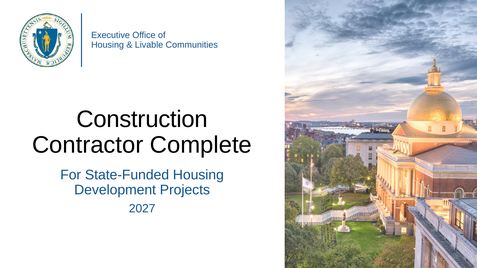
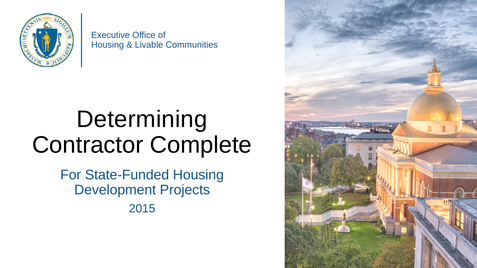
Construction: Construction -> Determining (142, 119)
2027: 2027 -> 2015 (142, 209)
